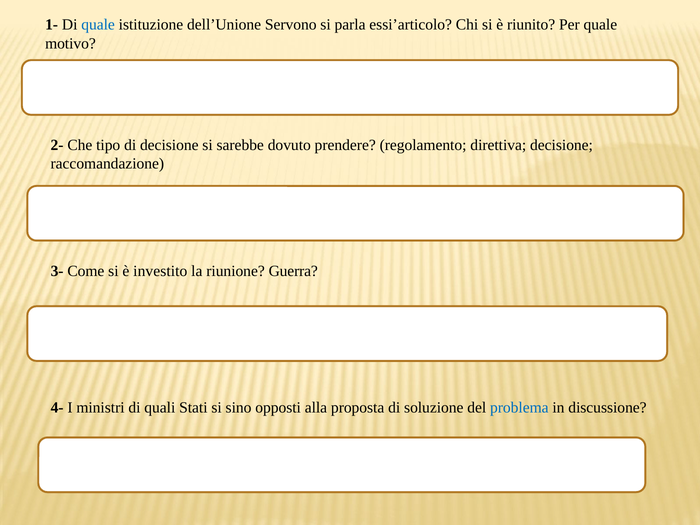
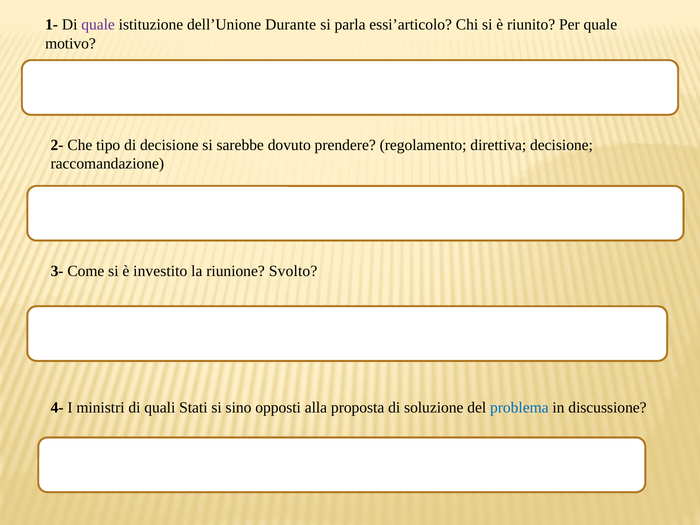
quale colour: blue -> purple (98, 25)
Servono: Servono -> Durante (291, 25)
Guerra: Guerra -> Svolto (293, 271)
